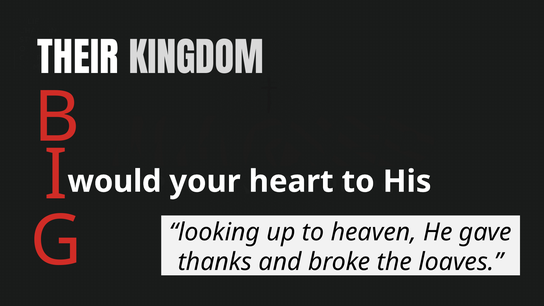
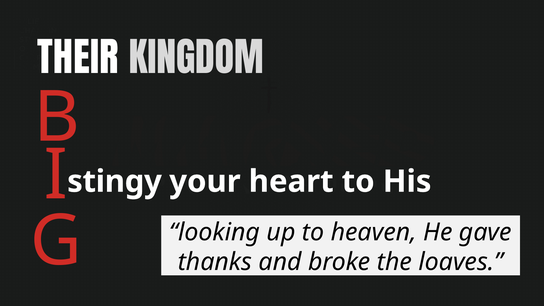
would: would -> stingy (115, 182)
